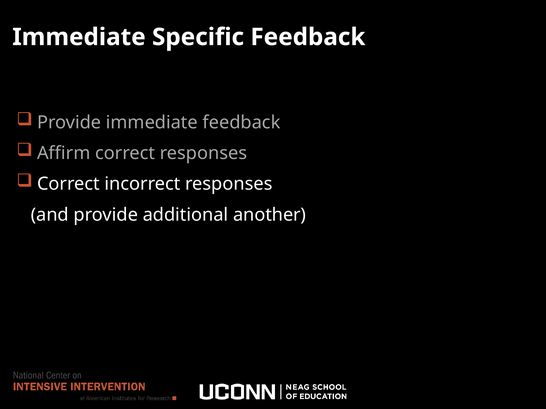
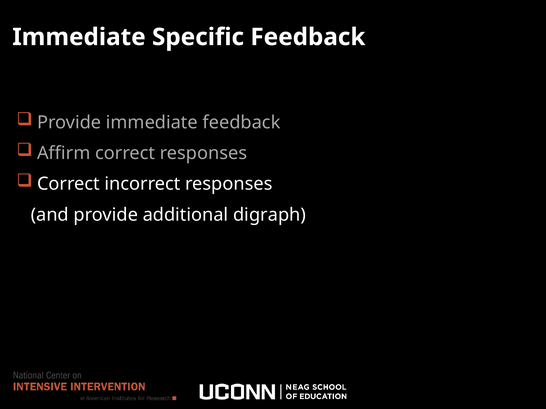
another: another -> digraph (270, 215)
